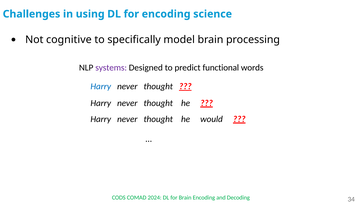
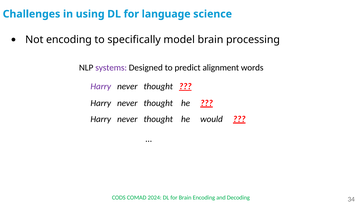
for encoding: encoding -> language (166, 14)
Not cognitive: cognitive -> encoding (69, 40)
functional: functional -> alignment (221, 68)
Harry colour: blue -> purple (101, 87)
